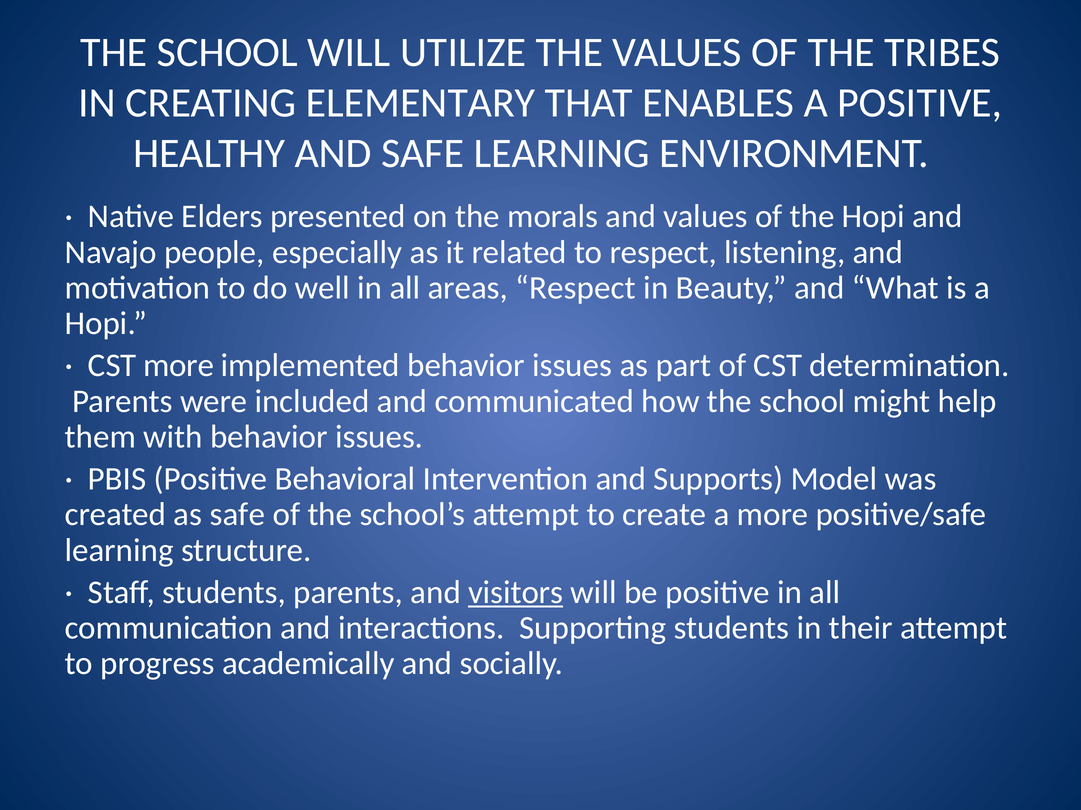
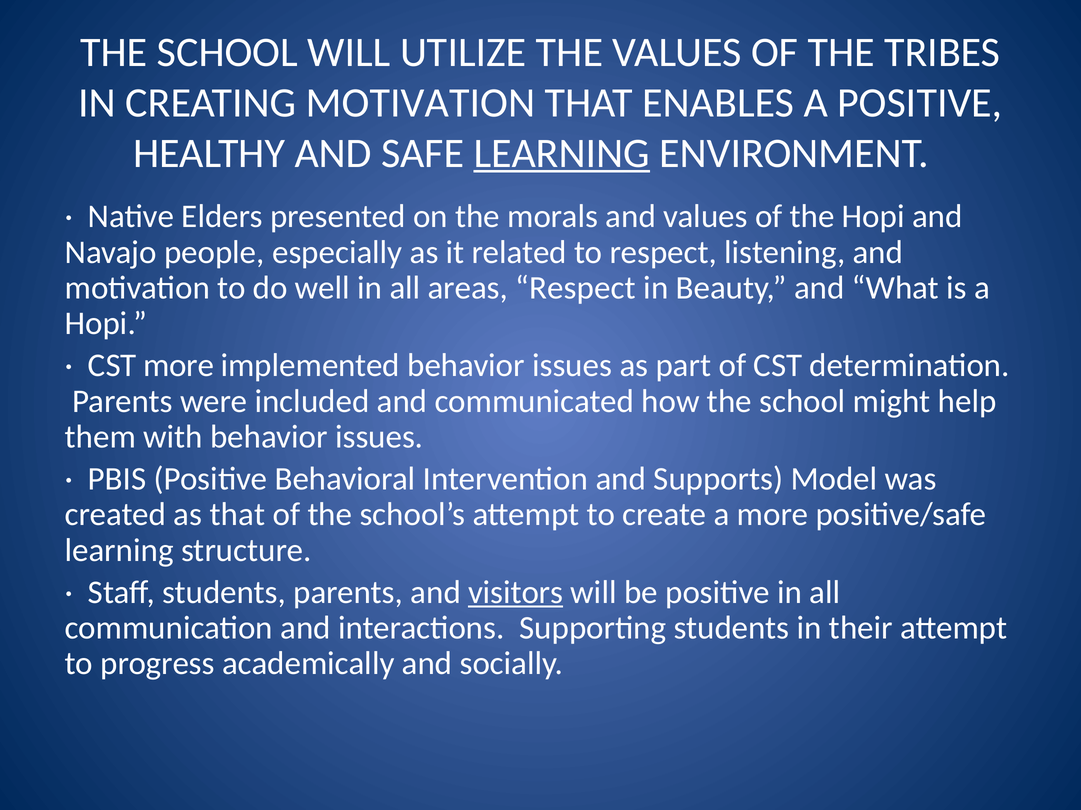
CREATING ELEMENTARY: ELEMENTARY -> MOTIVATION (420, 103)
LEARNING underline: none -> present (562, 153)
as safe: safe -> that (237, 515)
